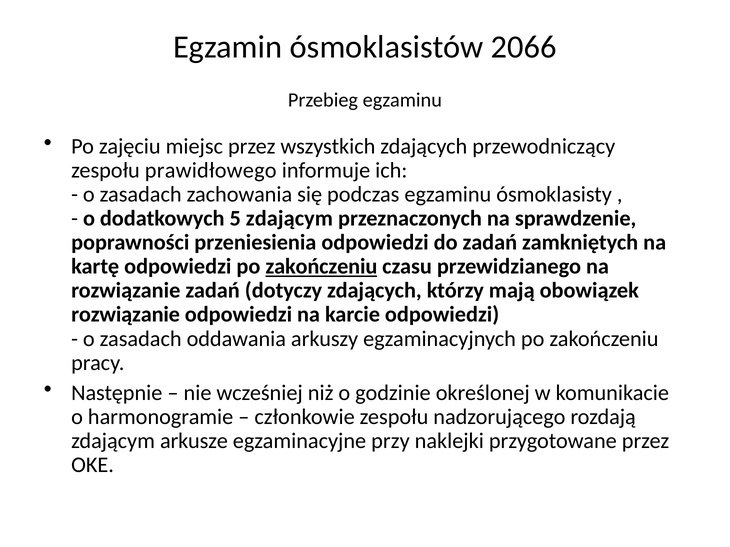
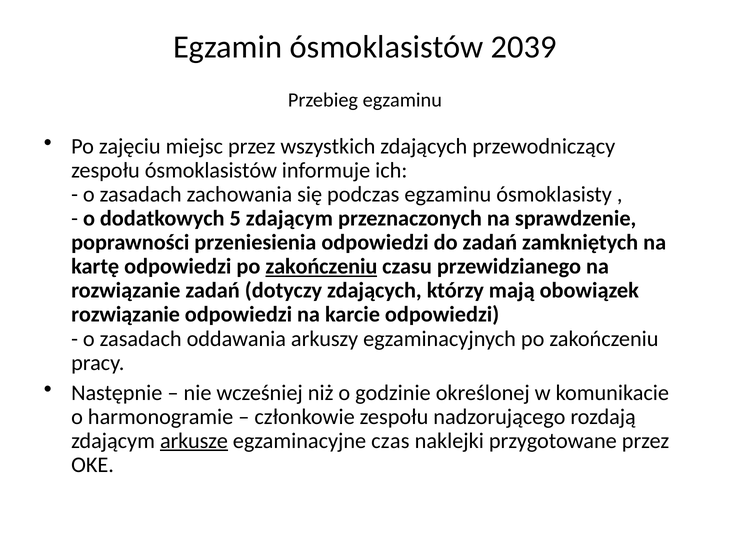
2066: 2066 -> 2039 (524, 47)
zespołu prawidłowego: prawidłowego -> ósmoklasistów (211, 170)
arkusze underline: none -> present (194, 441)
przy: przy -> czas (390, 441)
